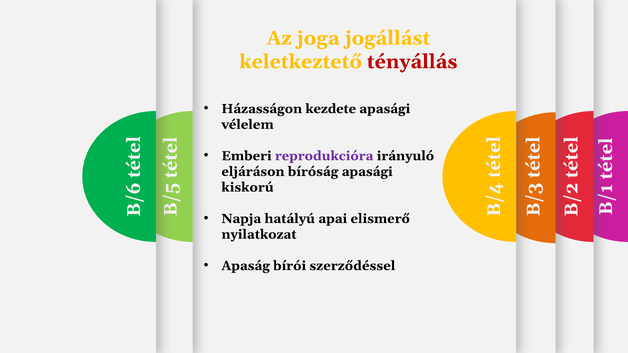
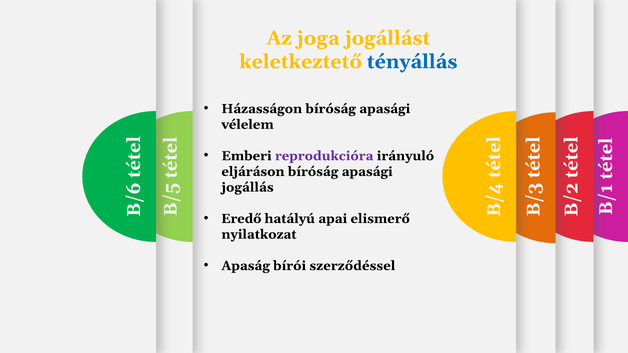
tényállás colour: red -> blue (412, 62)
Házasságon kezdete: kezdete -> bíróság (331, 109)
kiskorú: kiskorú -> jogállás (248, 187)
Napja: Napja -> Eredő (241, 219)
